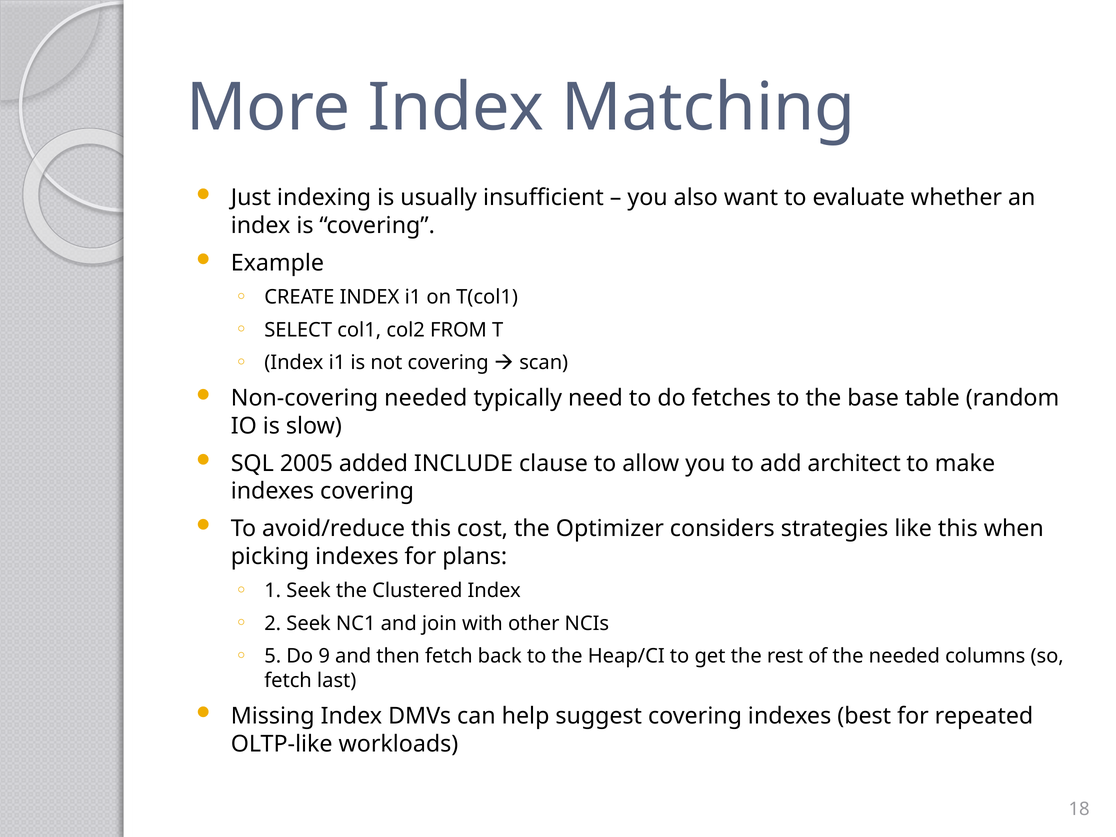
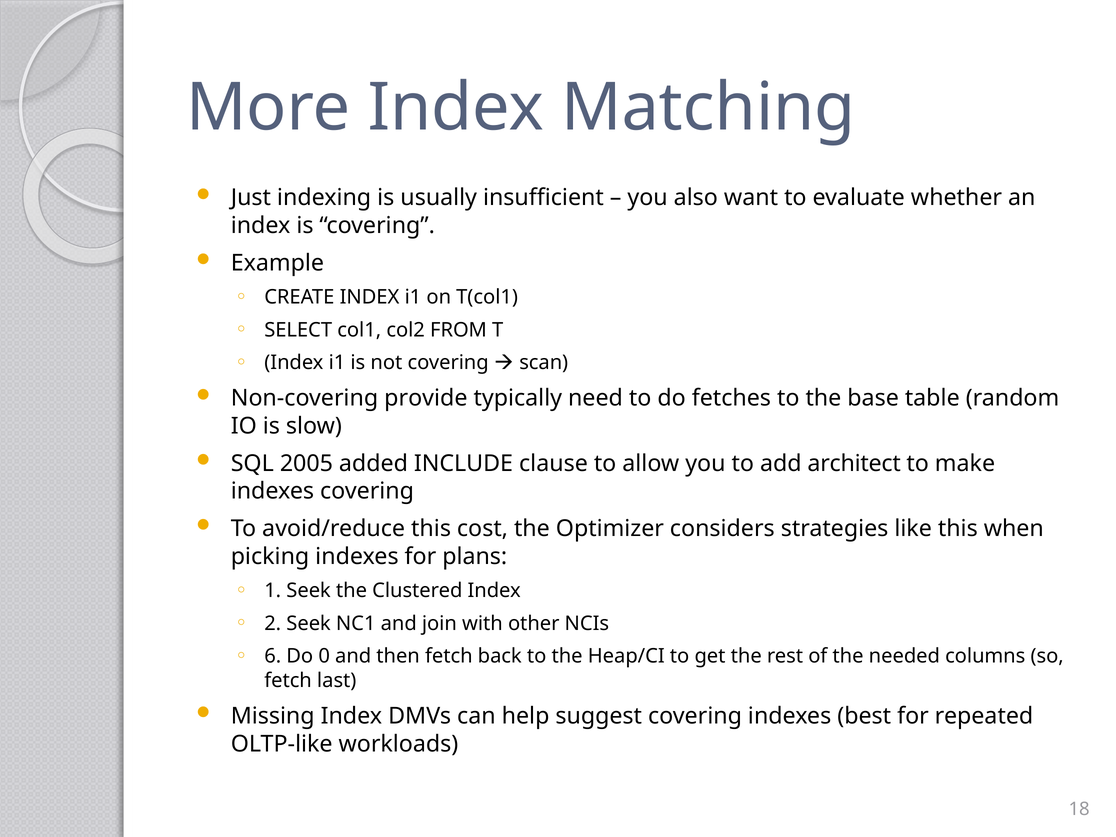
Non-covering needed: needed -> provide (426, 398)
5: 5 -> 6 (273, 656)
9: 9 -> 0 (324, 656)
